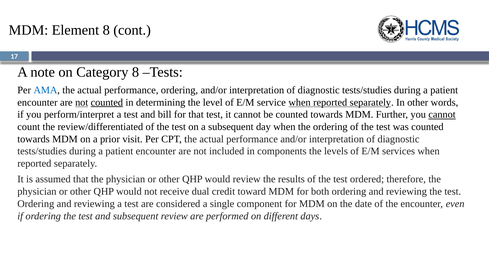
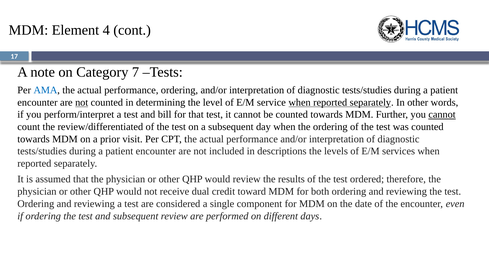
Element 8: 8 -> 4 (106, 30)
Category 8: 8 -> 7 (136, 72)
counted underline: present -> none (107, 102)
components: components -> descriptions (282, 151)
